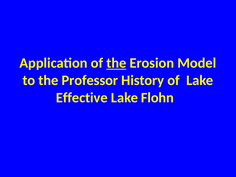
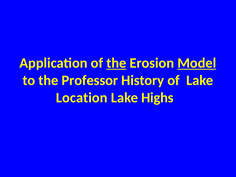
Model underline: none -> present (197, 63)
Effective: Effective -> Location (82, 98)
Flohn: Flohn -> Highs (157, 98)
